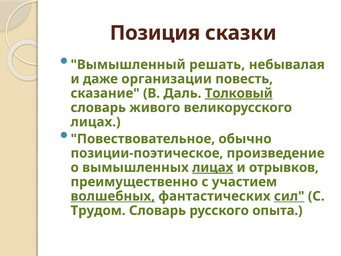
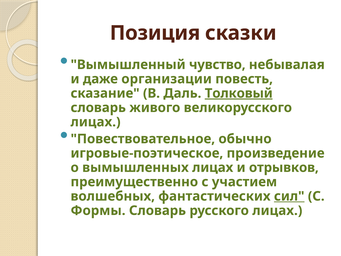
решать: решать -> чувство (217, 65)
позиции-поэтическое: позиции-поэтическое -> игровые-поэтическое (147, 153)
лицах underline: present -> none (213, 167)
волшебных underline: present -> none (113, 196)
Трудом: Трудом -> Формы (98, 210)
русского опыта: опыта -> лицах (277, 210)
